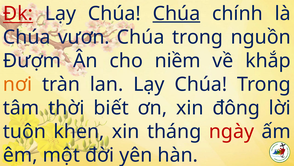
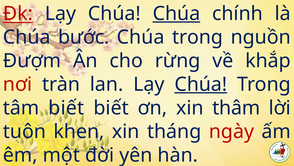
vươn: vươn -> bước (84, 37)
niềm: niềm -> rừng (178, 61)
nơi colour: orange -> red (18, 84)
Chúa underline: none -> present (201, 84)
tâm thời: thời -> biết (66, 108)
đông: đông -> thâm (236, 108)
